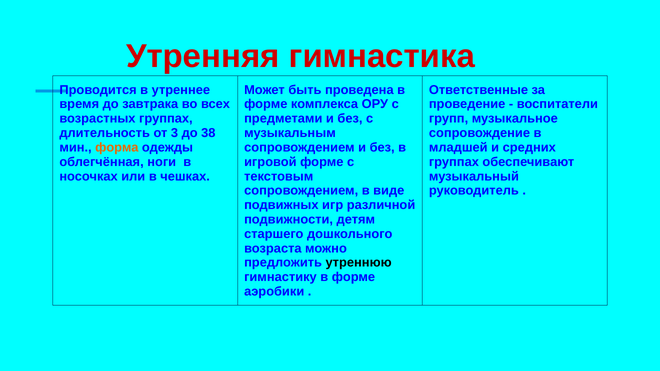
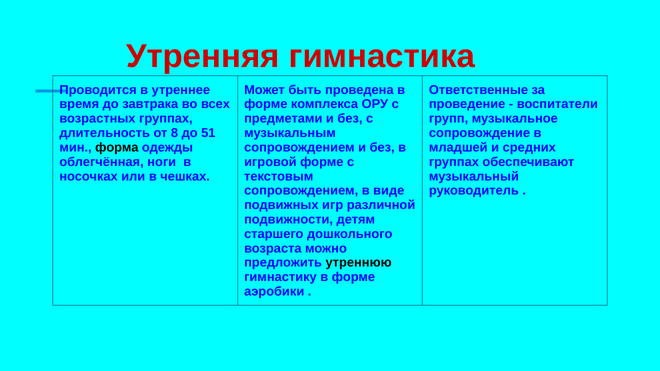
3: 3 -> 8 (174, 133)
38: 38 -> 51 (208, 133)
форма colour: orange -> black (117, 148)
